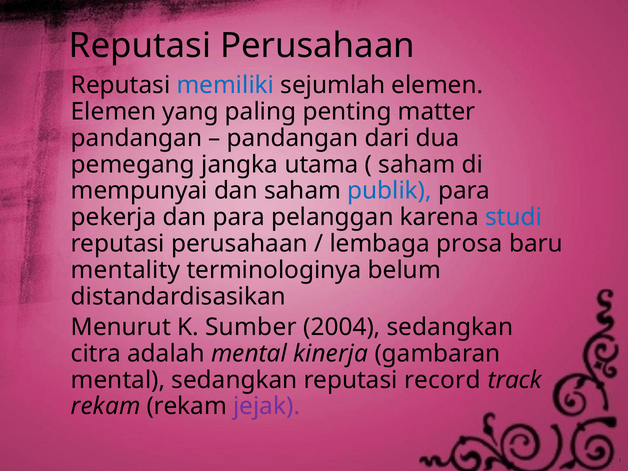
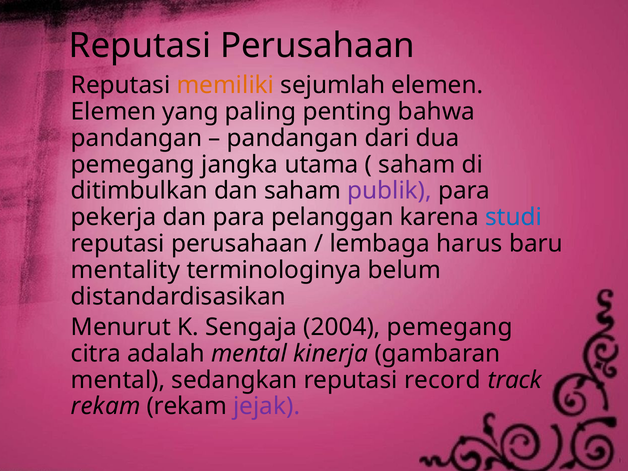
memiliki colour: blue -> orange (225, 85)
matter: matter -> bahwa (437, 112)
mempunyai: mempunyai -> ditimbulkan (139, 191)
publik colour: blue -> purple (390, 191)
prosa: prosa -> harus (469, 244)
Sumber: Sumber -> Sengaja (251, 327)
2004 sedangkan: sedangkan -> pemegang (450, 327)
